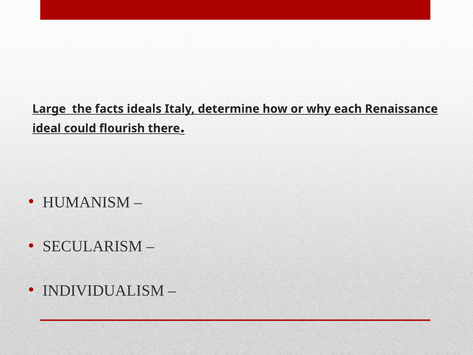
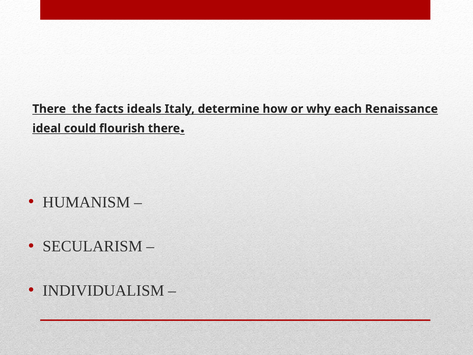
Large: Large -> There (49, 109)
